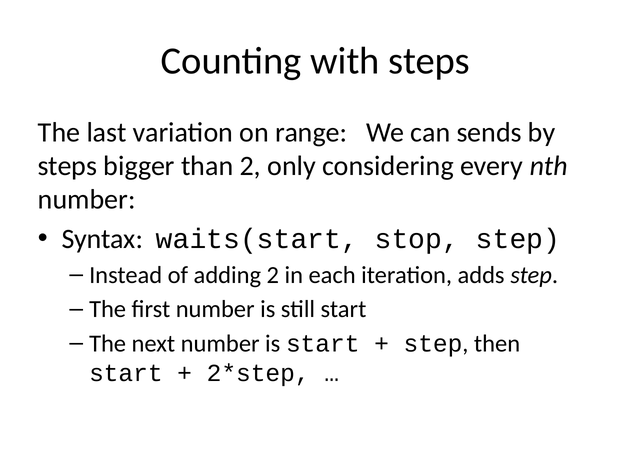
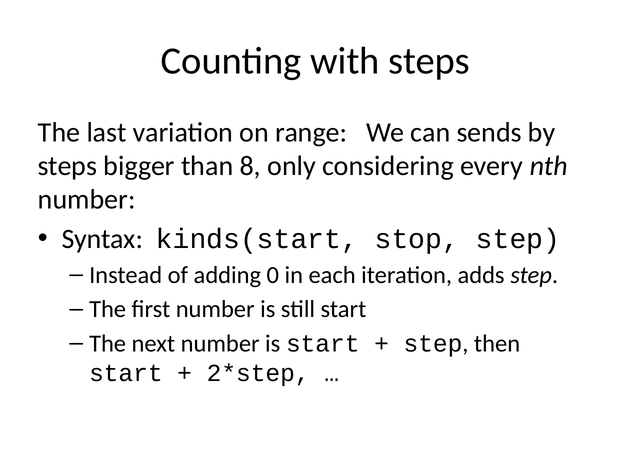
than 2: 2 -> 8 (250, 166)
waits(start: waits(start -> kinds(start (257, 239)
adding 2: 2 -> 0 (273, 275)
